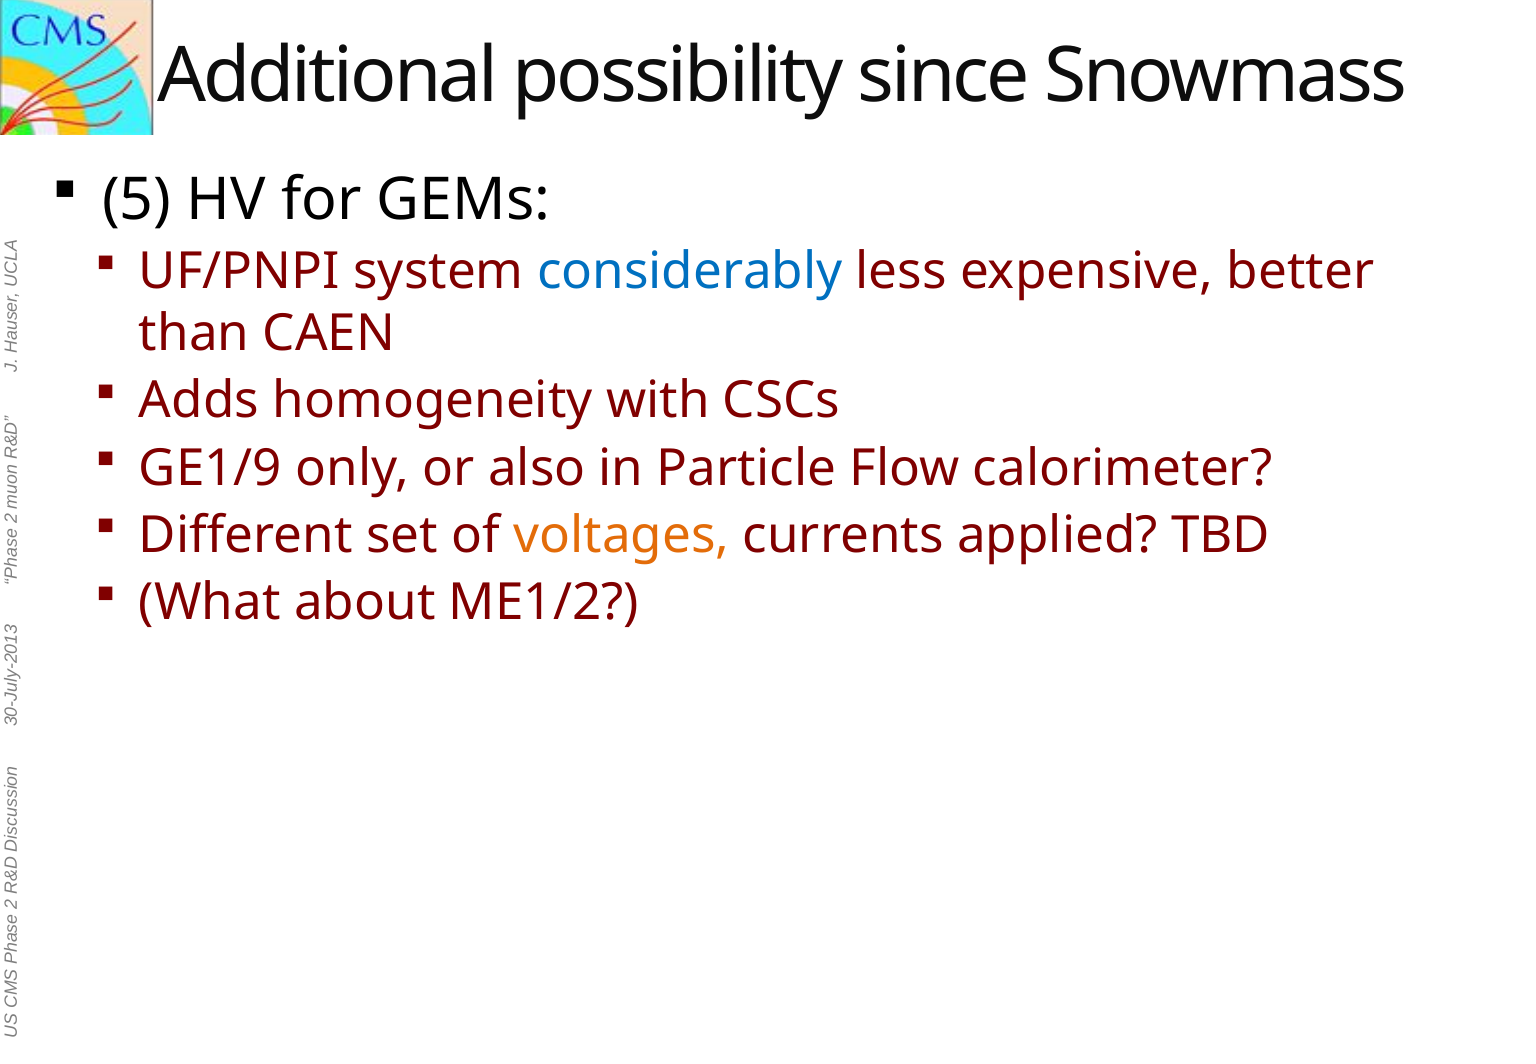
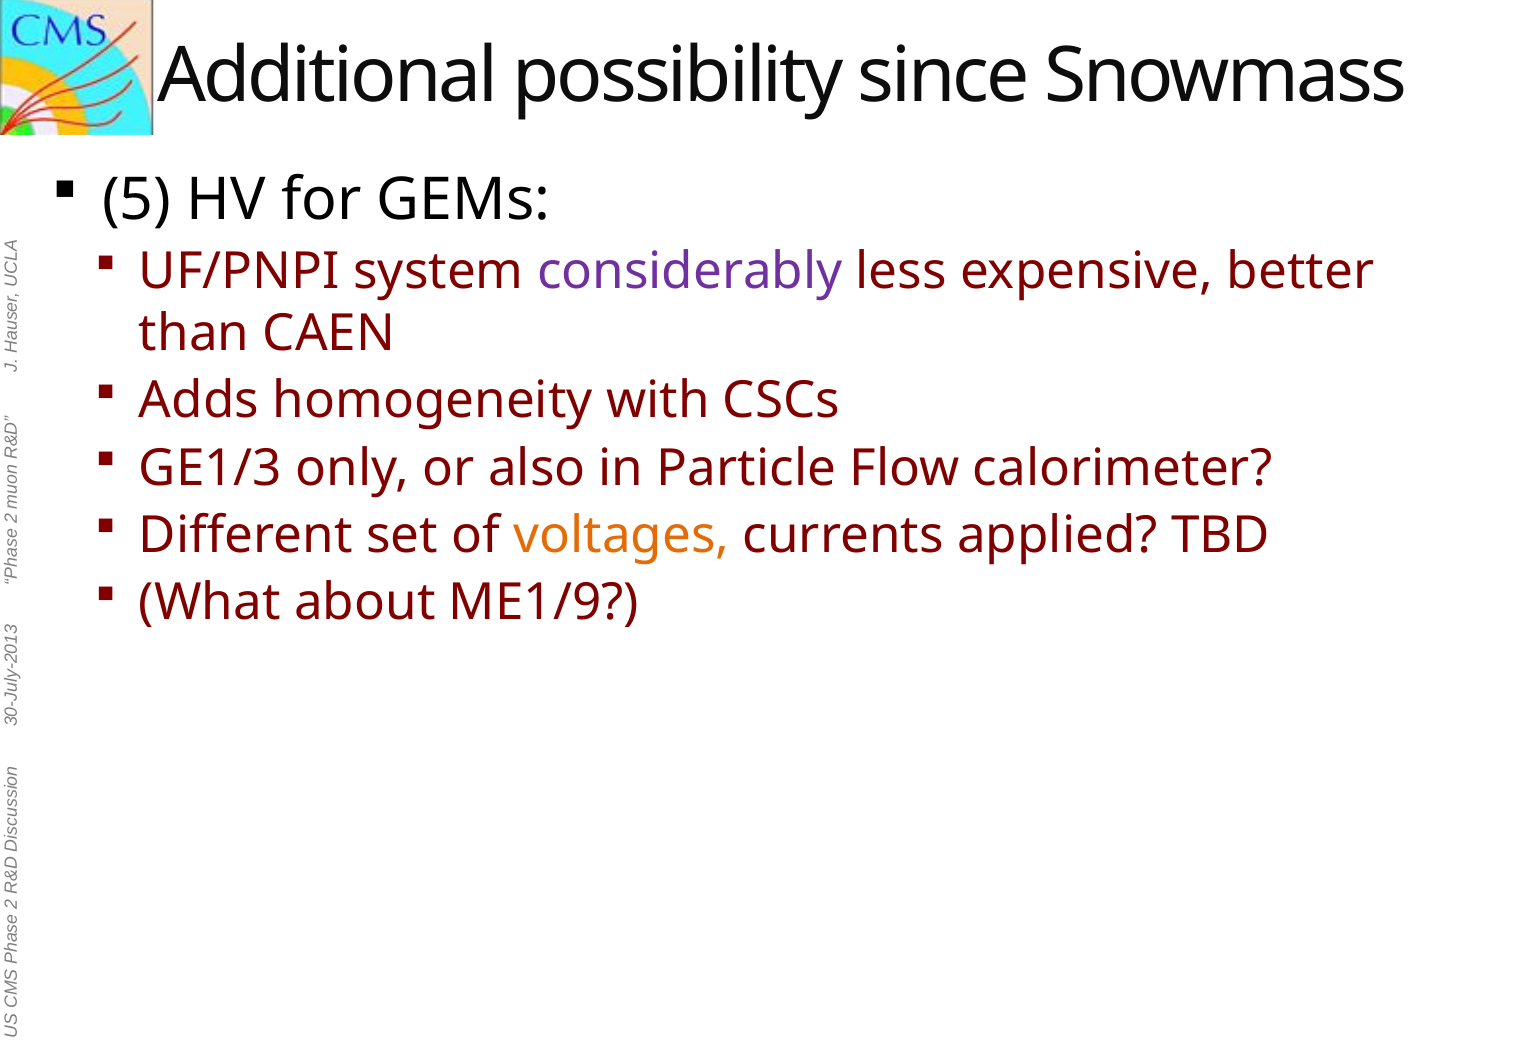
considerably colour: blue -> purple (690, 272)
GE1/9: GE1/9 -> GE1/3 (211, 468)
ME1/2: ME1/2 -> ME1/9 (544, 602)
